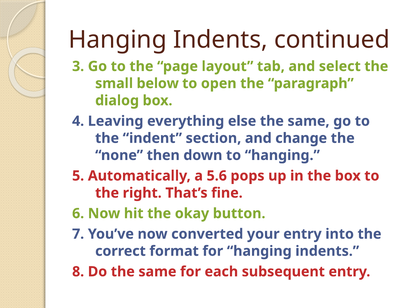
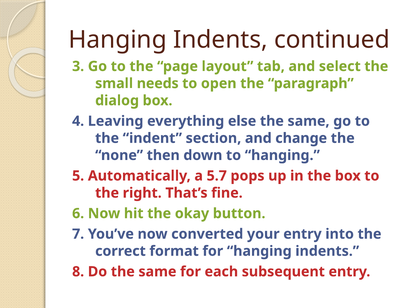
below: below -> needs (158, 83)
5.6: 5.6 -> 5.7 (217, 176)
